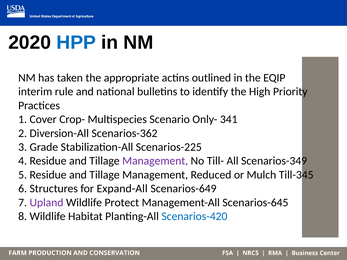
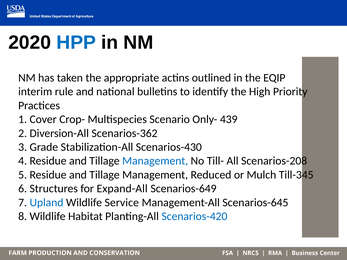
341: 341 -> 439 (229, 119)
Scenarios-225: Scenarios-225 -> Scenarios-430 (169, 147)
Management colour: purple -> blue (155, 161)
Scenarios-349: Scenarios-349 -> Scenarios-208 (274, 161)
Upland colour: purple -> blue (47, 203)
Protect: Protect -> Service (122, 203)
